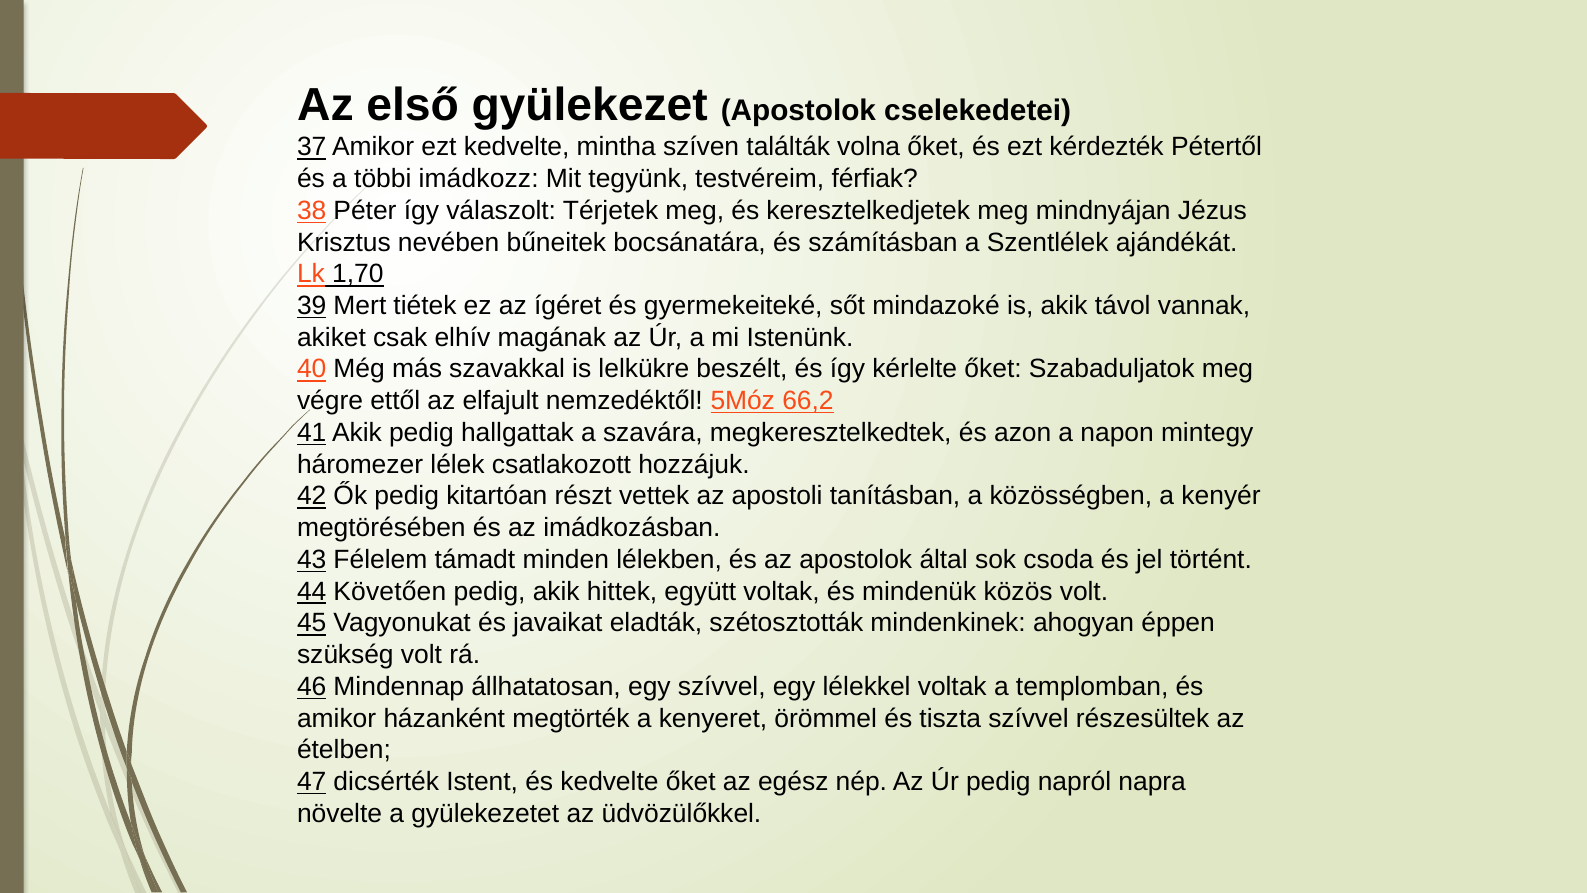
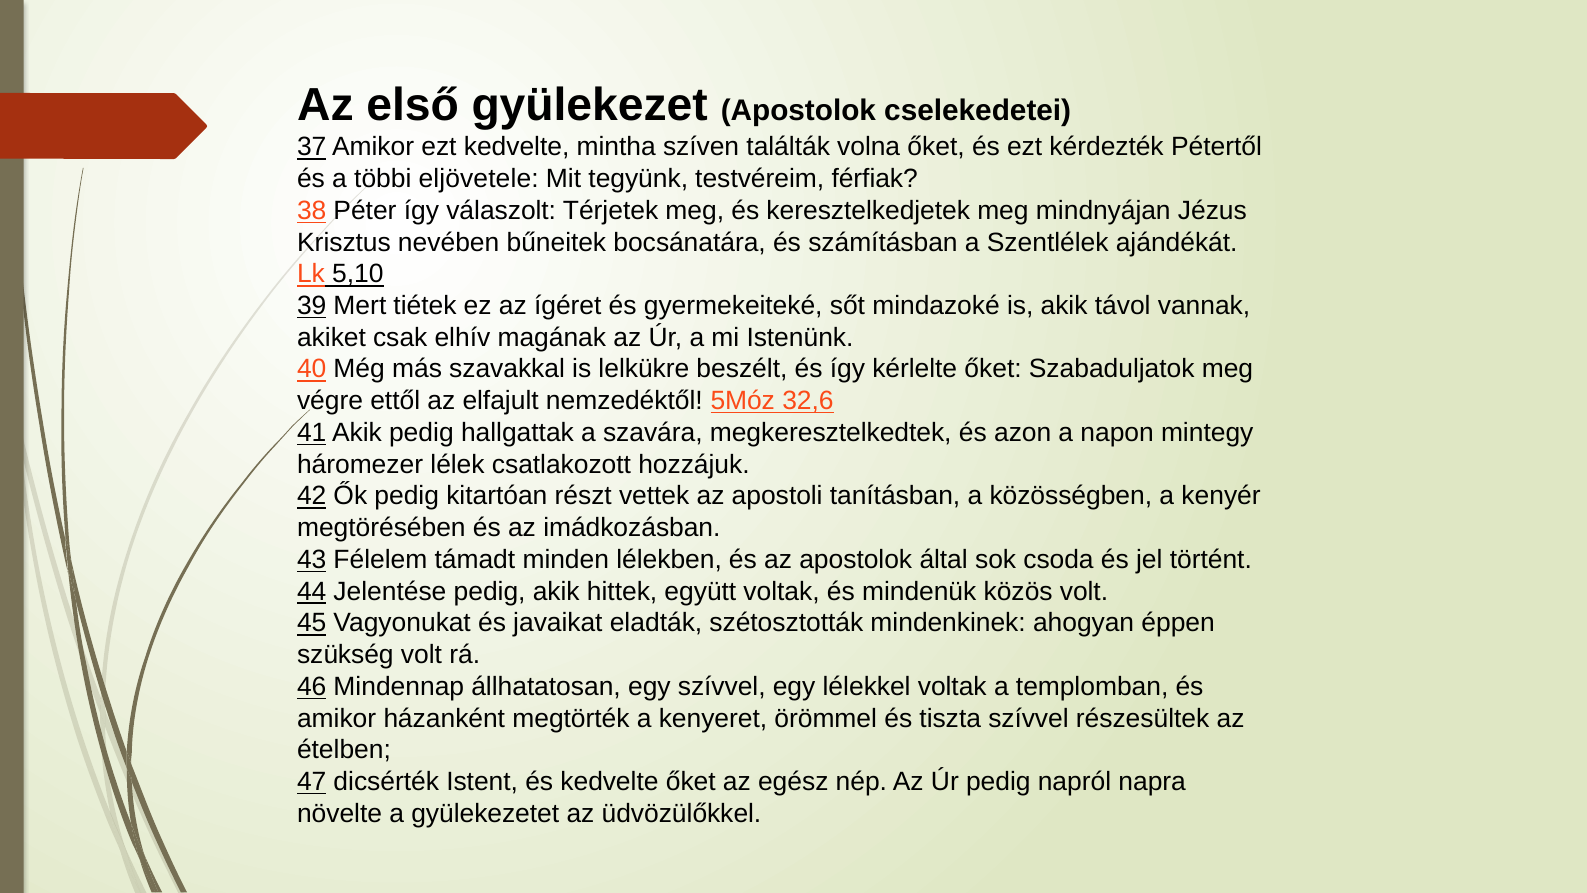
imádkozz: imádkozz -> eljövetele (479, 179)
1,70: 1,70 -> 5,10 (358, 274)
66,2: 66,2 -> 32,6 (808, 401)
Követően: Követően -> Jelentése (390, 591)
